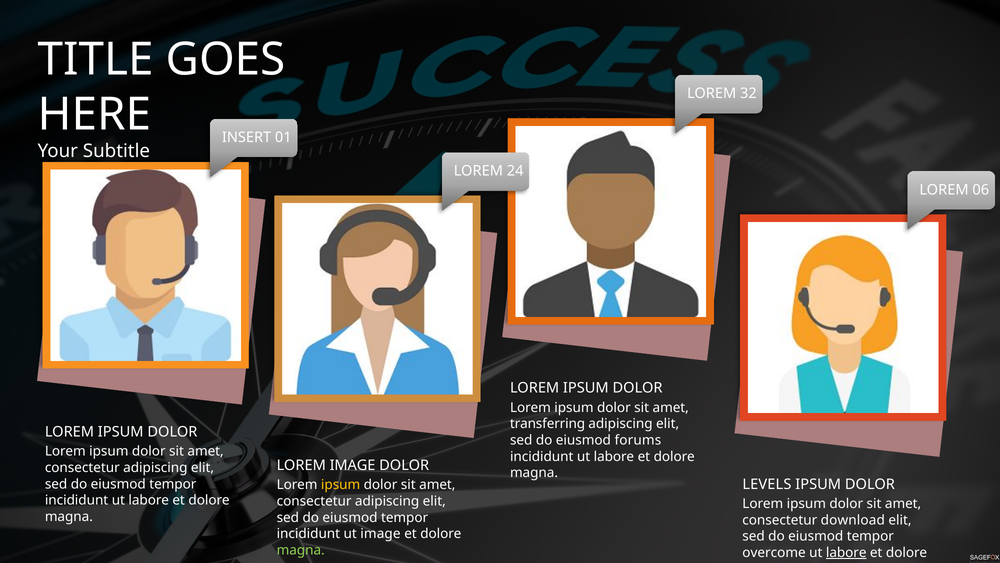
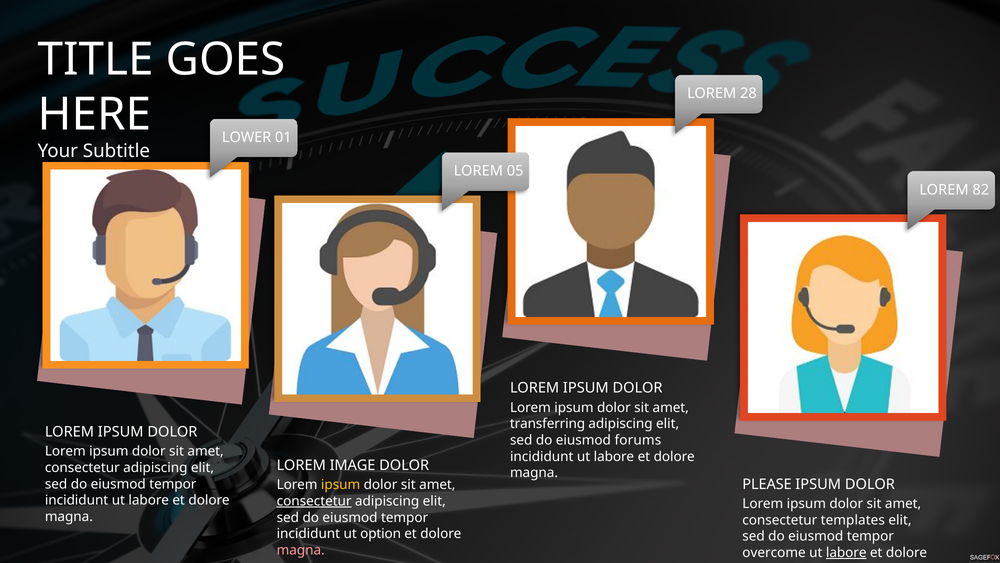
32: 32 -> 28 (748, 93)
INSERT: INSERT -> LOWER (247, 137)
24: 24 -> 05 (515, 171)
06: 06 -> 82 (981, 190)
LEVELS: LEVELS -> PLEASE (767, 484)
consectetur underline: none -> present (314, 501)
download: download -> templates (853, 520)
ut image: image -> option (381, 533)
magna colour: light green -> pink (301, 550)
